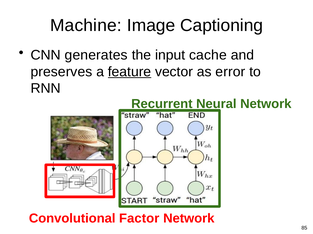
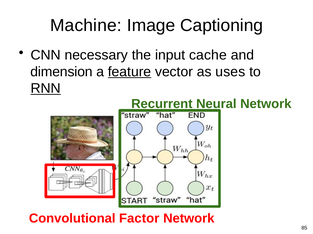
generates: generates -> necessary (96, 55)
preserves: preserves -> dimension (62, 72)
error: error -> uses (230, 72)
RNN underline: none -> present (46, 89)
